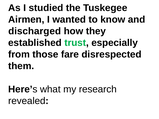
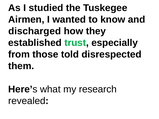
fare: fare -> told (70, 54)
